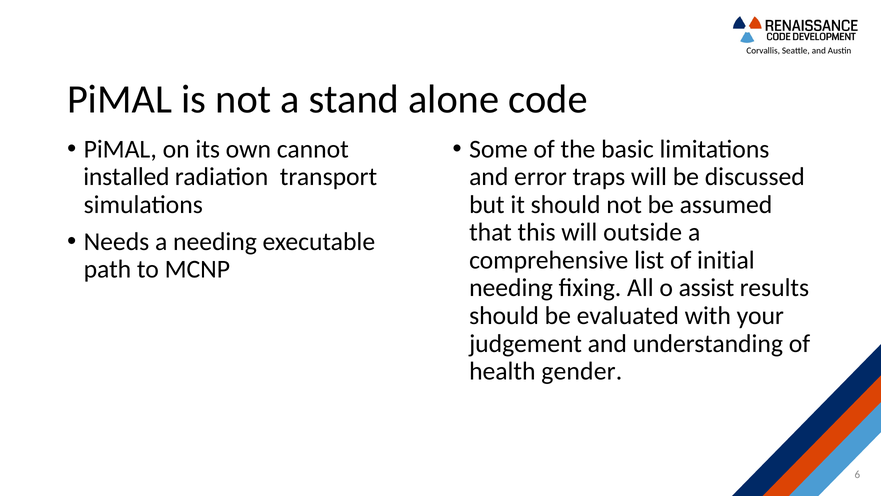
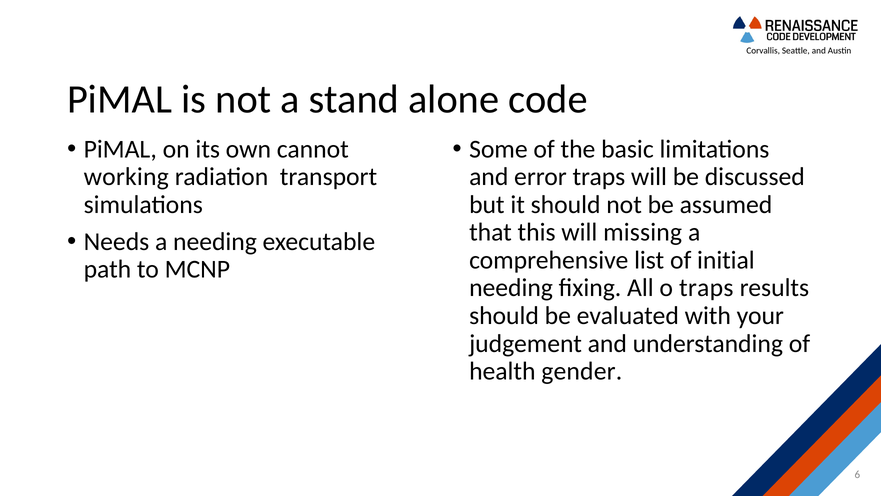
installed: installed -> working (126, 177)
outside: outside -> missing (643, 232)
o assist: assist -> traps (706, 288)
